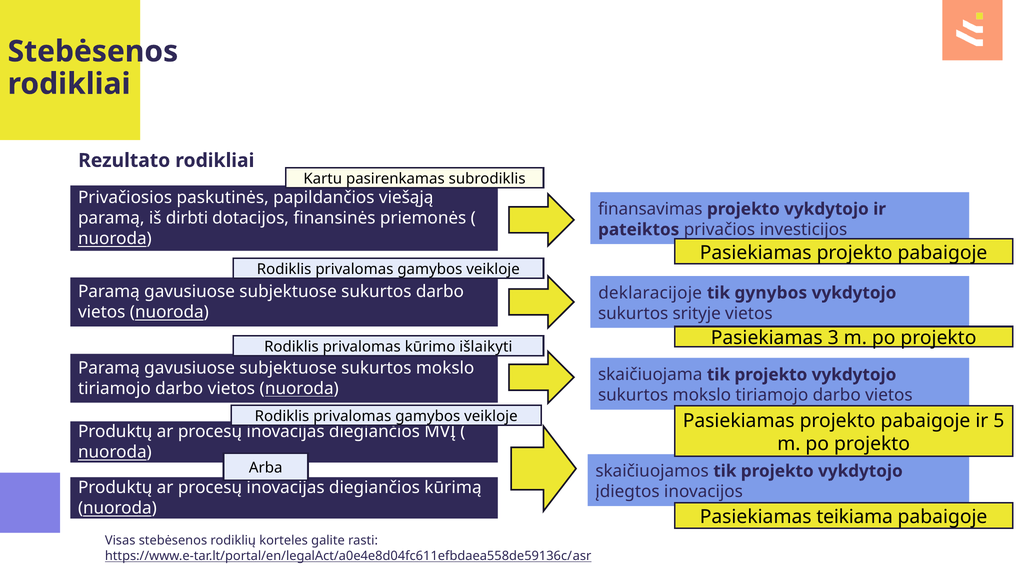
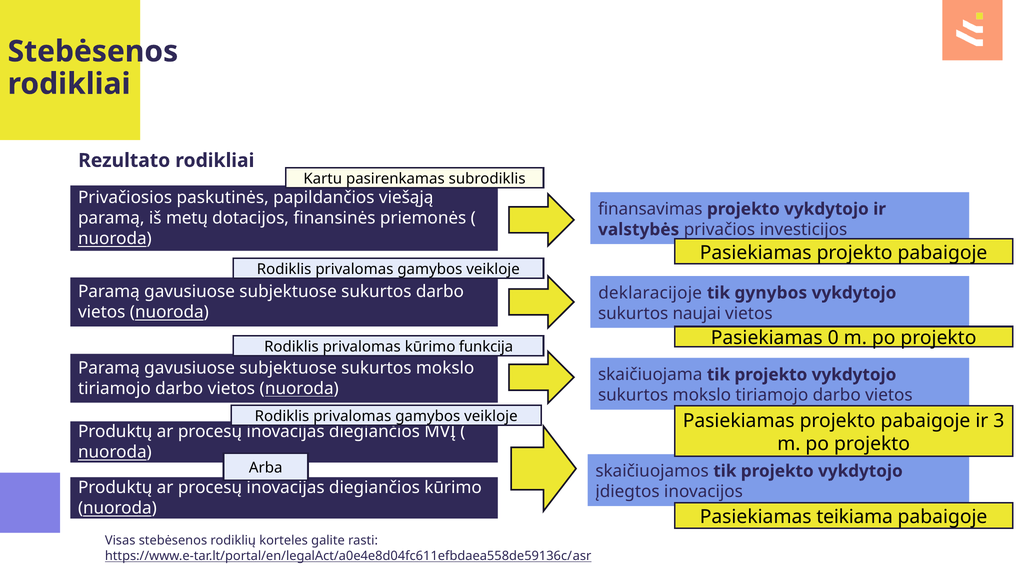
dirbti: dirbti -> metų (187, 218)
pateiktos: pateiktos -> valstybės (639, 230)
srityje: srityje -> naujai (697, 314)
3: 3 -> 0 (833, 338)
išlaikyti: išlaikyti -> funkcija (486, 347)
5: 5 -> 3 (999, 421)
diegiančios kūrimą: kūrimą -> kūrimo (453, 488)
